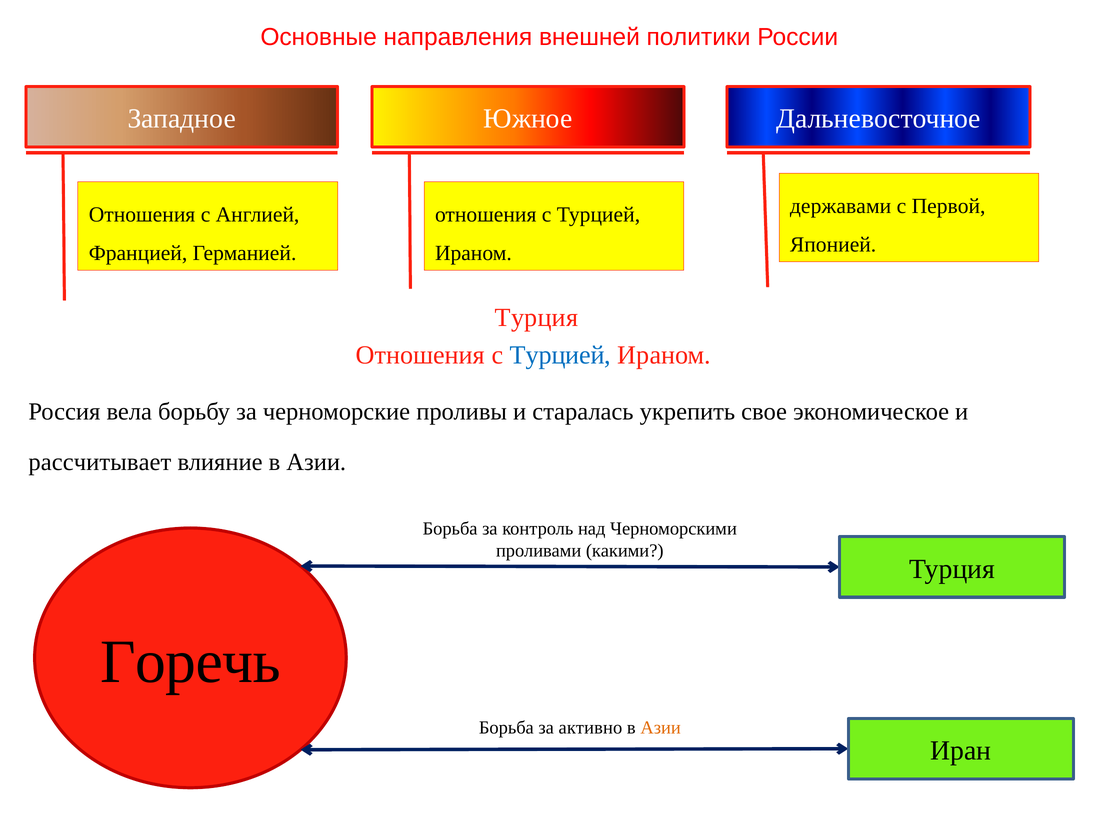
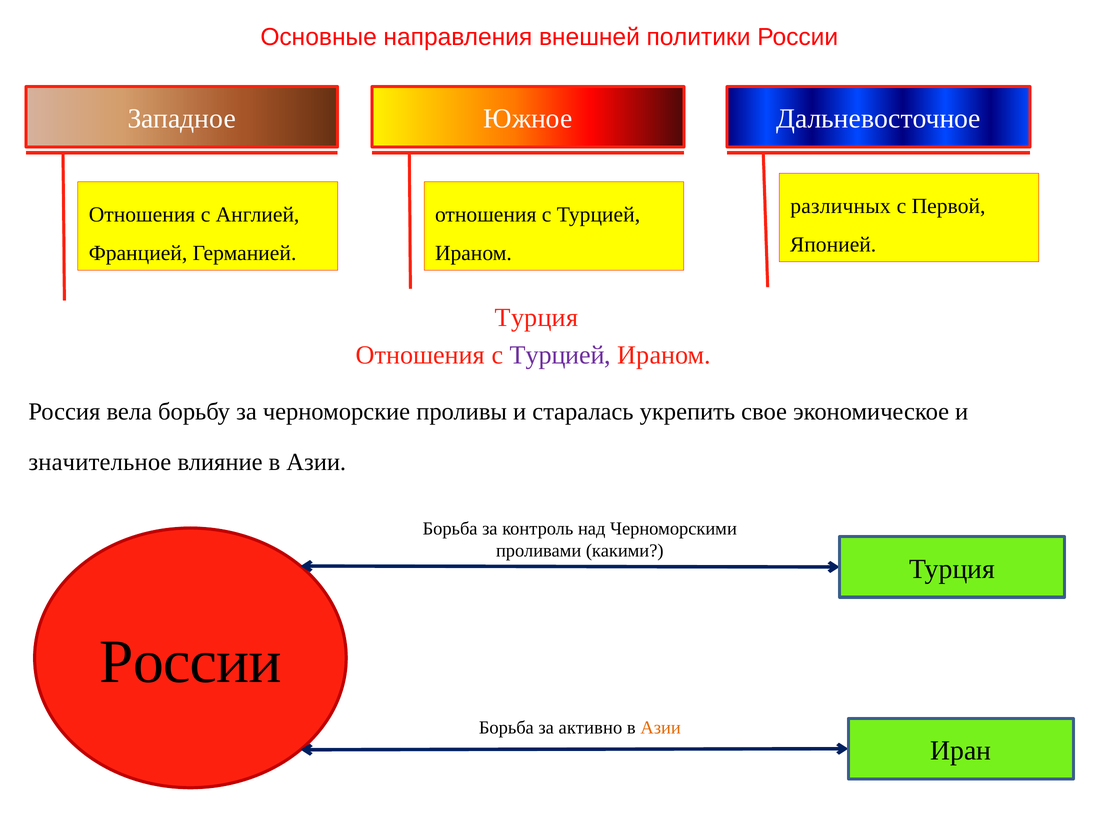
державами: державами -> различных (841, 206)
Турцией colour: blue -> purple (560, 355)
рассчитывает: рассчитывает -> значительное (100, 462)
Горечь: Горечь -> России (191, 662)
